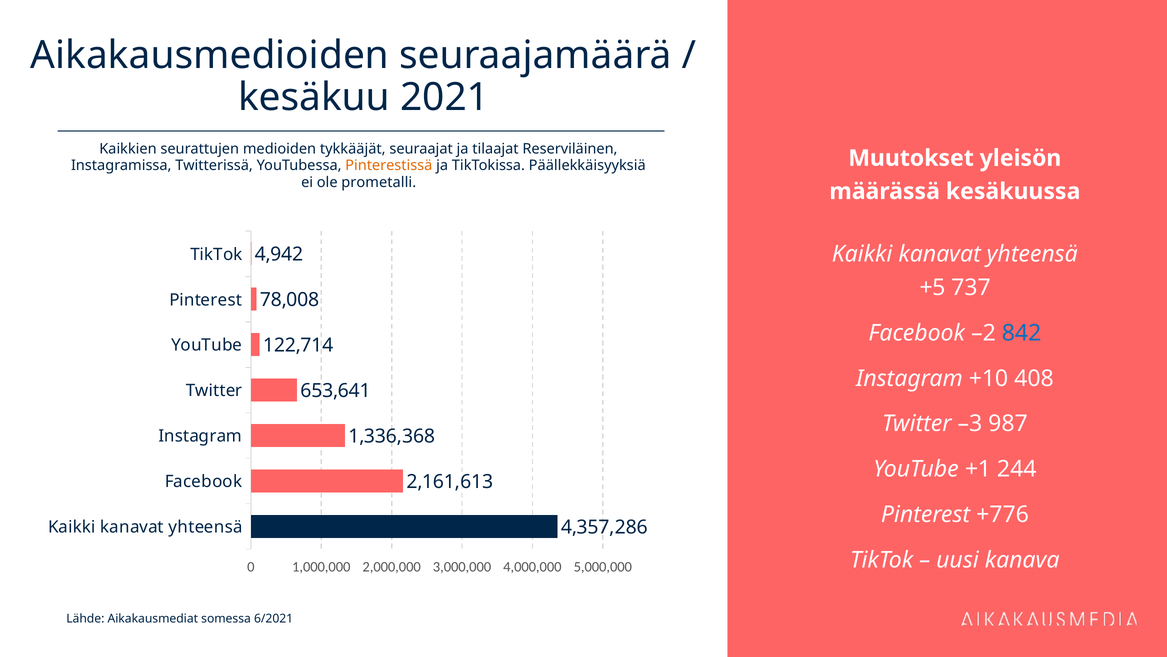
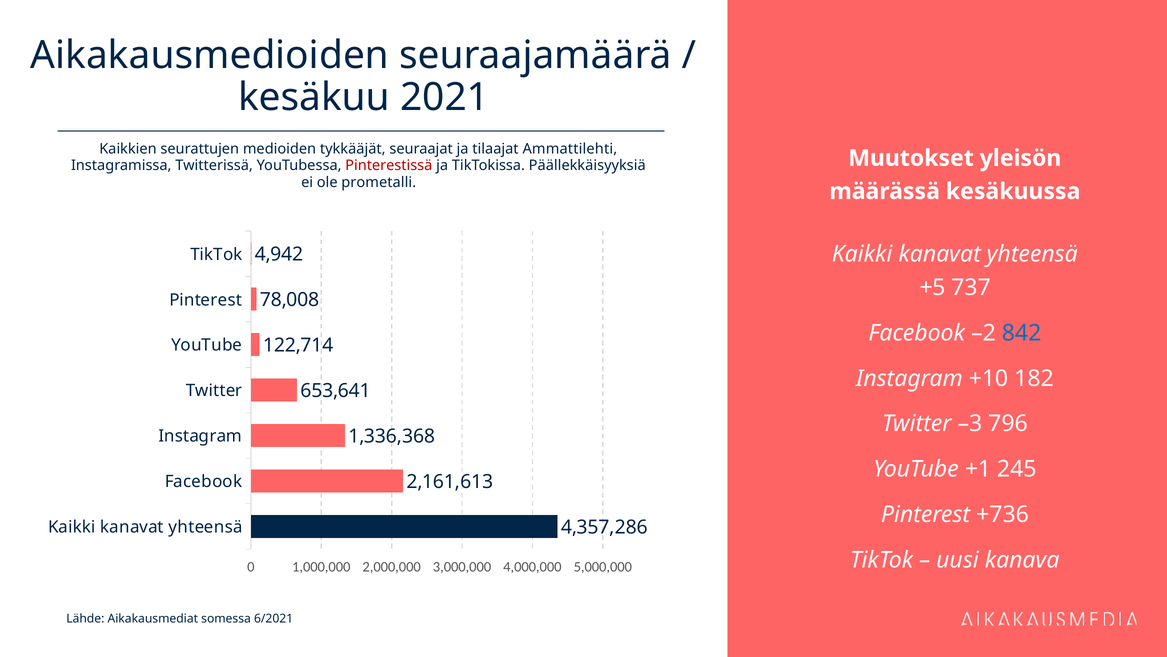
Reserviläinen: Reserviläinen -> Ammattilehti (570, 149)
Pinterestissä colour: orange -> red (389, 165)
408: 408 -> 182 (1034, 378)
987: 987 -> 796 (1008, 423)
244: 244 -> 245 (1017, 469)
+776: +776 -> +736 (1003, 514)
